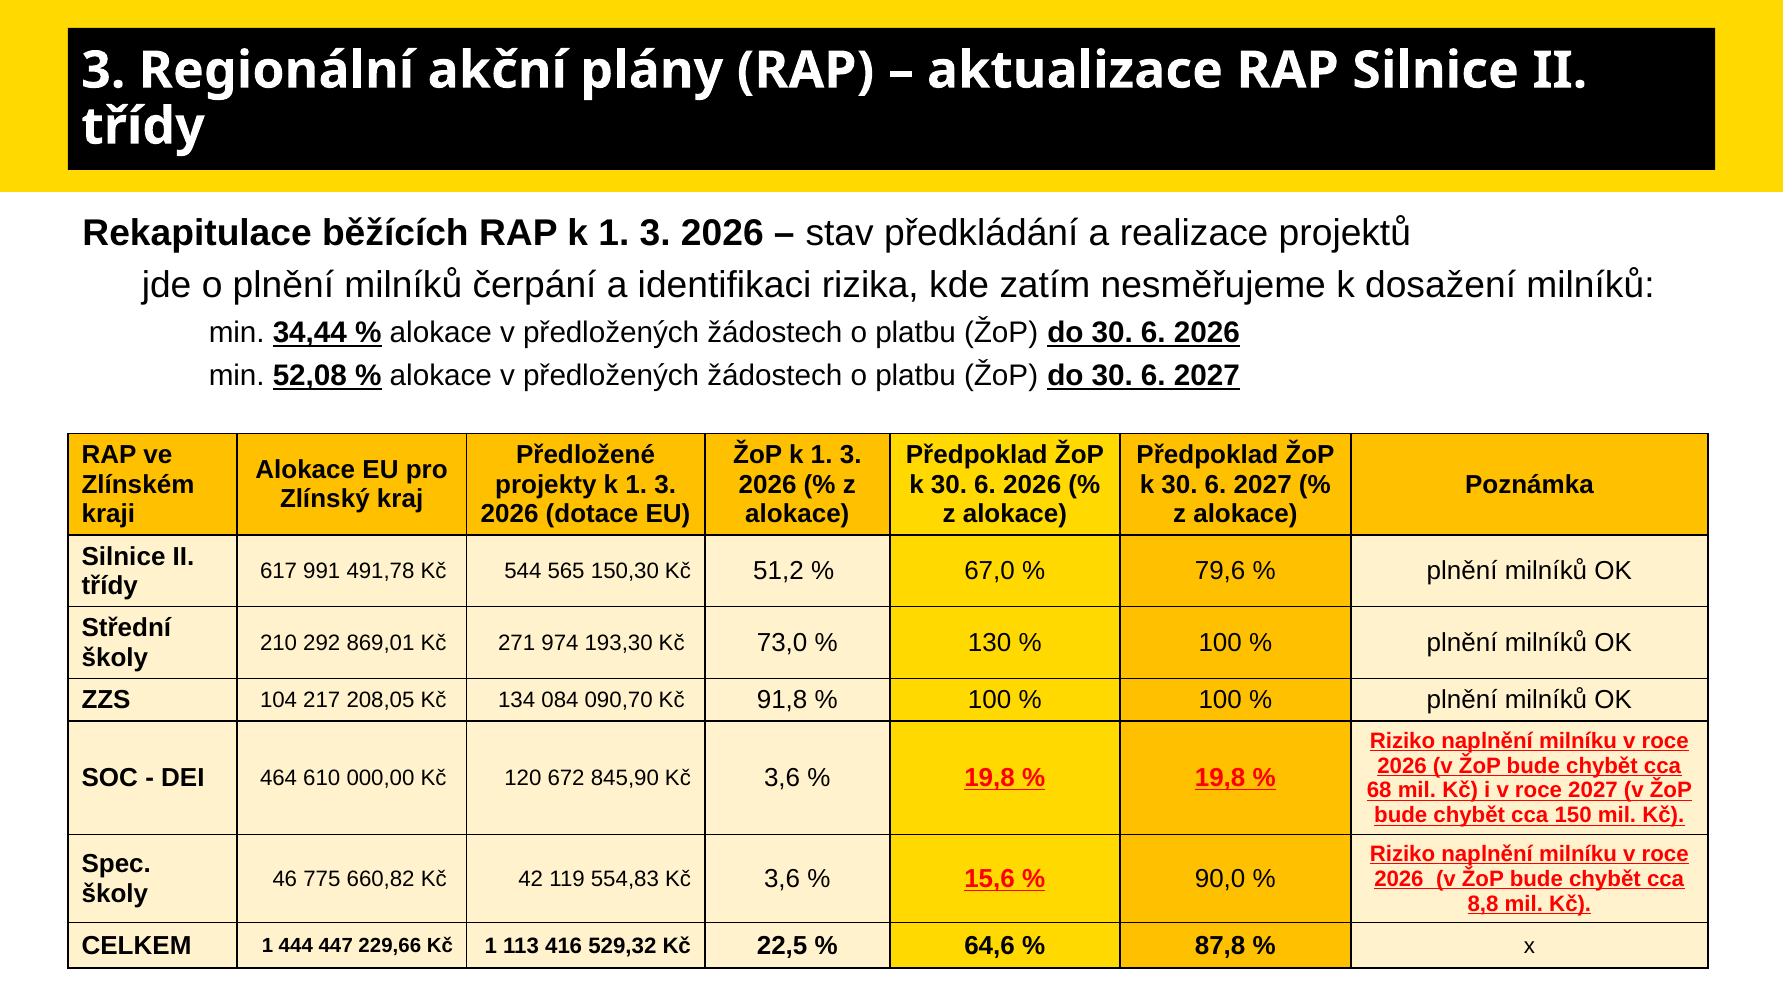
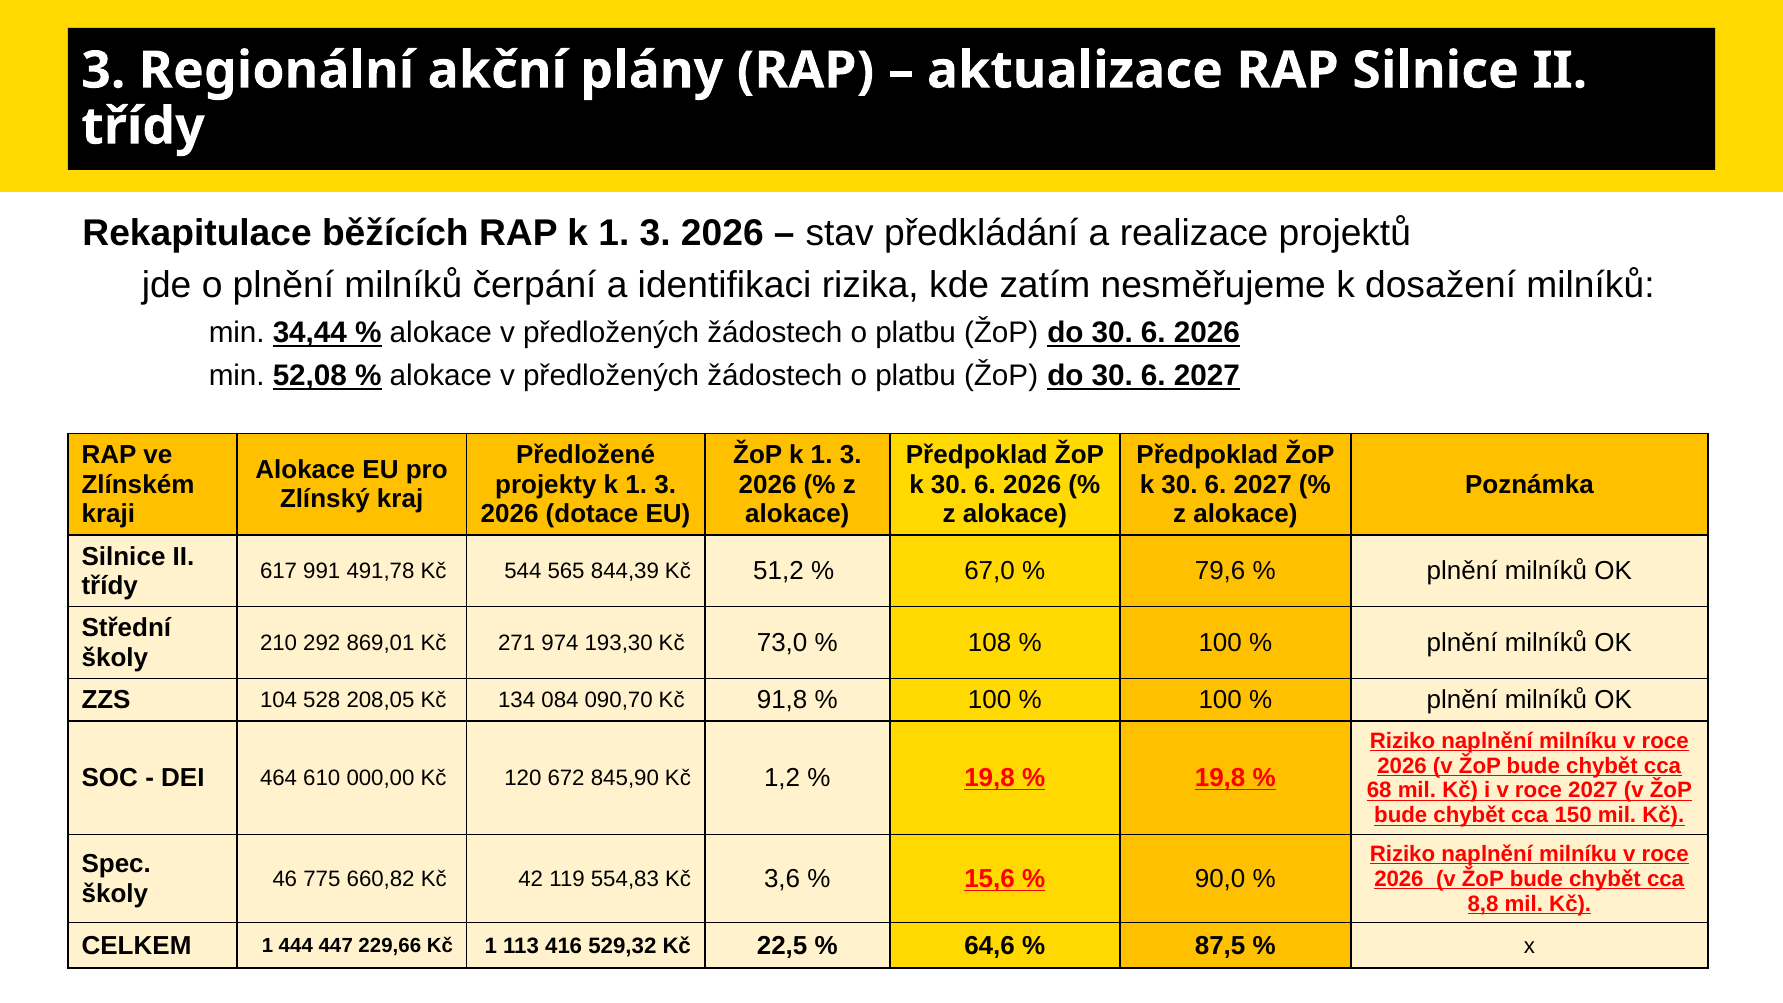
150,30: 150,30 -> 844,39 (625, 571)
130: 130 -> 108 (990, 643)
217: 217 -> 528 (322, 700)
845,90 Kč 3,6: 3,6 -> 1,2 (782, 778)
87,8: 87,8 -> 87,5 (1220, 946)
